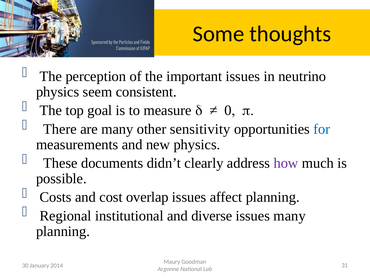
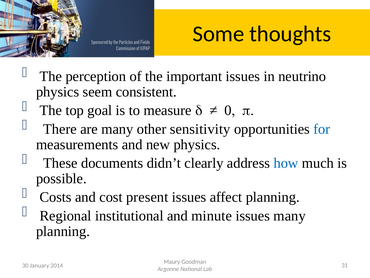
how colour: purple -> blue (286, 163)
overlap: overlap -> present (147, 197)
diverse: diverse -> minute (212, 215)
